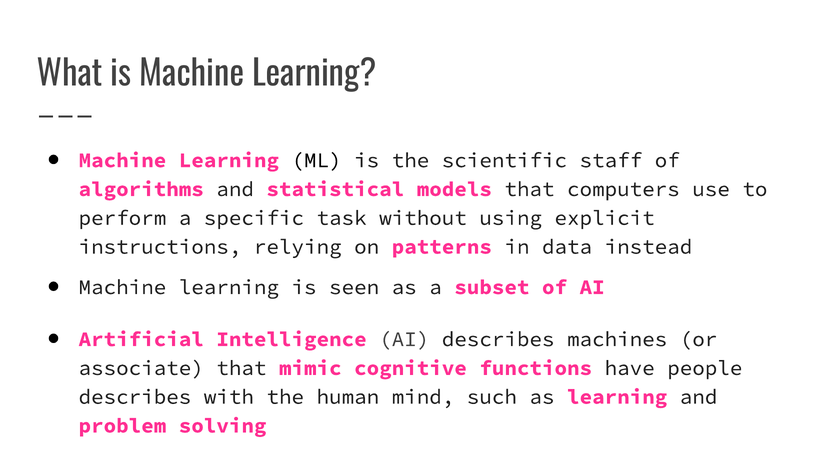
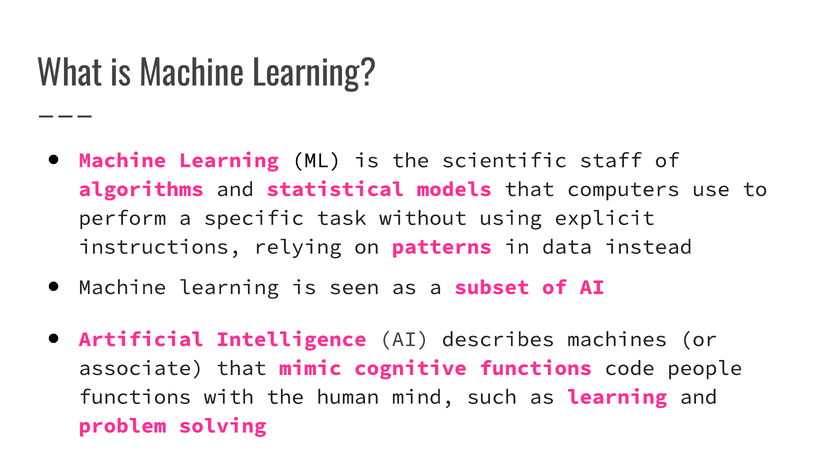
have: have -> code (630, 368)
describes: describes -> functions (135, 397)
